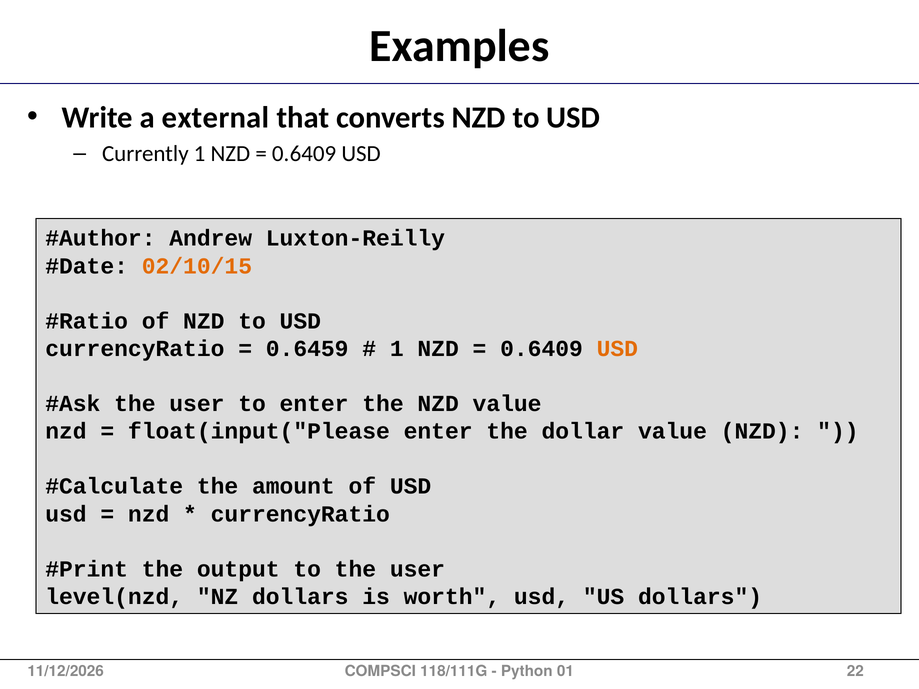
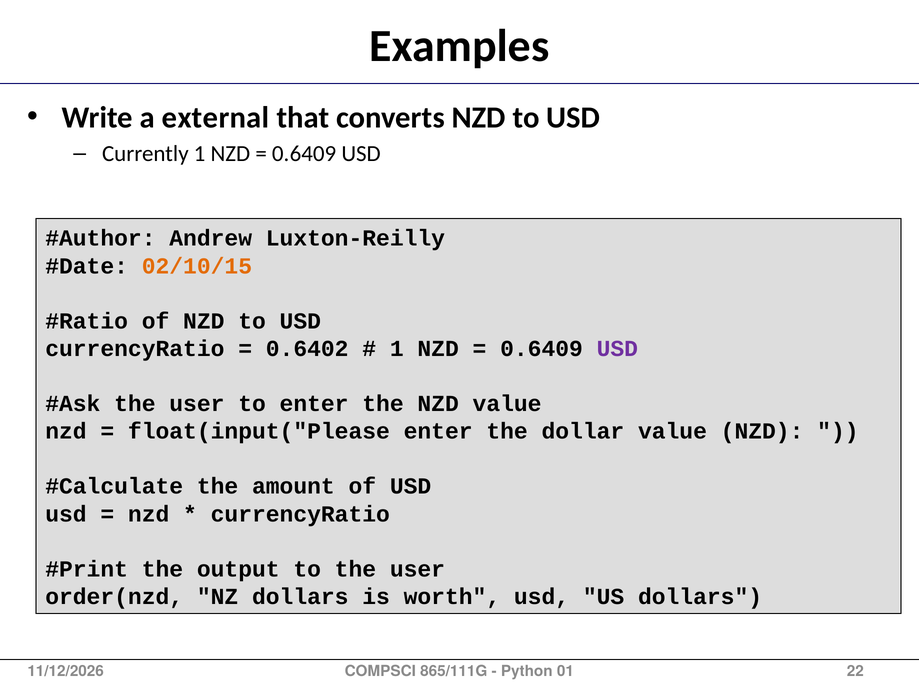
0.6459: 0.6459 -> 0.6402 (307, 349)
USD colour: orange -> purple (617, 349)
level(nzd: level(nzd -> order(nzd (114, 597)
118/111G: 118/111G -> 865/111G (454, 671)
